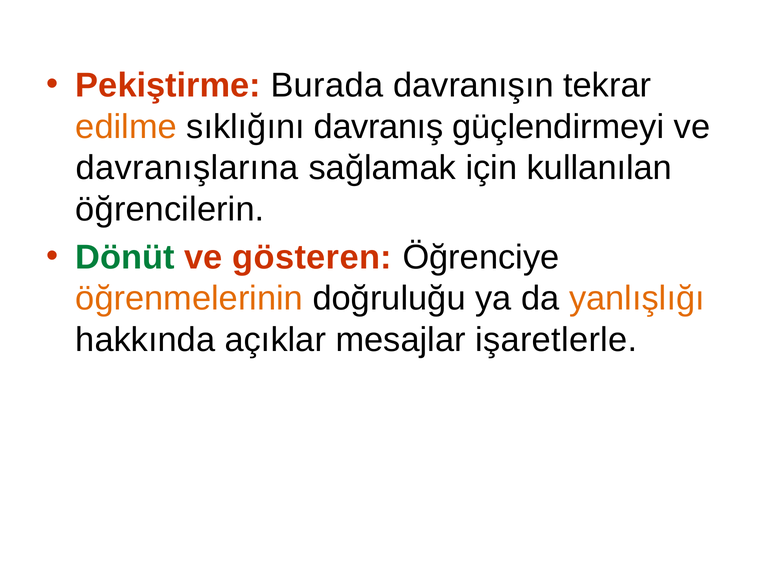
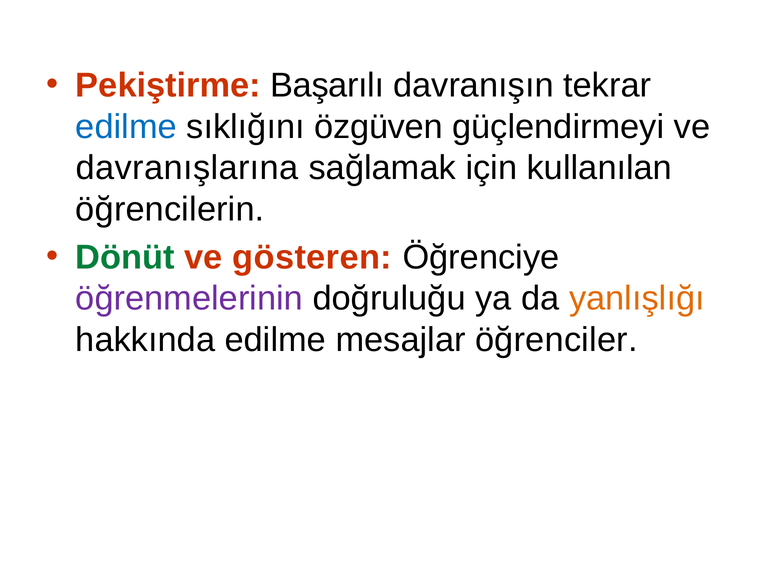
Burada: Burada -> Başarılı (327, 86)
edilme colour: orange -> blue (126, 127)
davranış: davranış -> özgüven (379, 127)
öğrenmelerinin colour: orange -> purple (189, 299)
hakkında açıklar: açıklar -> edilme (275, 340)
işaretlerle: işaretlerle -> öğrenciler (556, 340)
